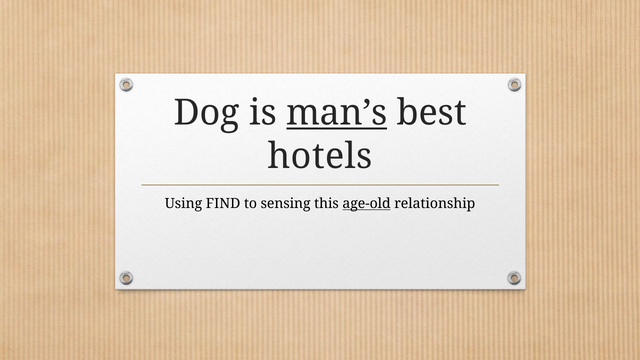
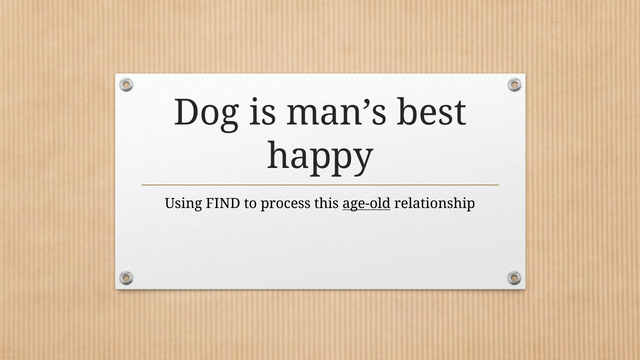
man’s underline: present -> none (337, 113)
hotels: hotels -> happy (320, 156)
sensing: sensing -> process (286, 204)
